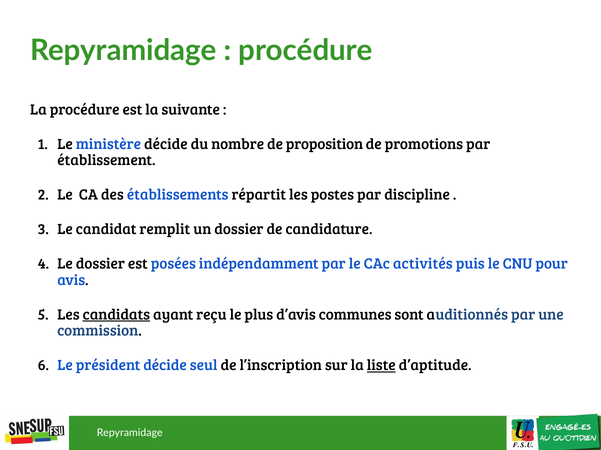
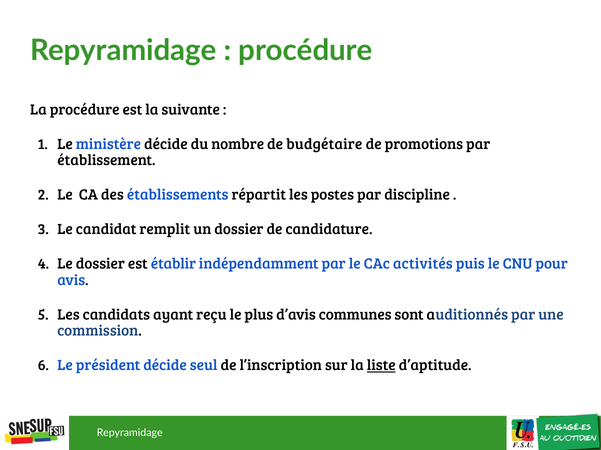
proposition: proposition -> budgétaire (324, 144)
posées: posées -> établir (173, 264)
candidats underline: present -> none (116, 315)
